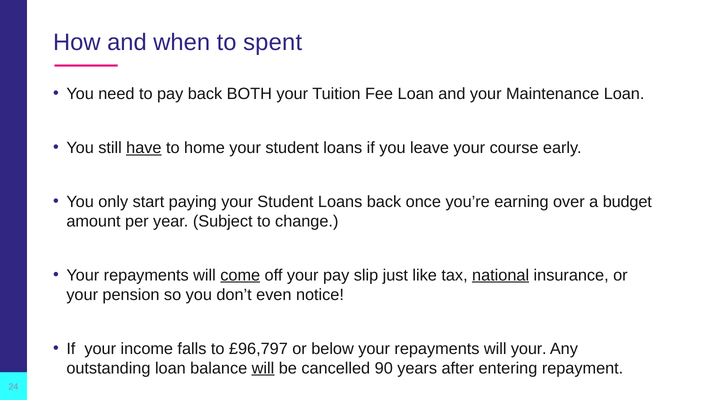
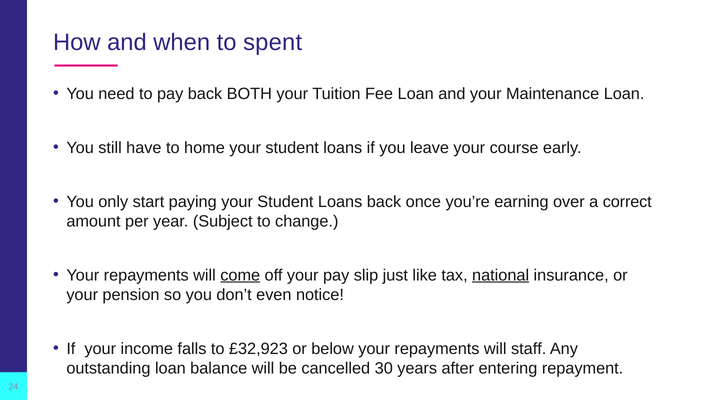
have underline: present -> none (144, 148)
budget: budget -> correct (627, 202)
£96,797: £96,797 -> £32,923 (258, 349)
will your: your -> staff (529, 349)
will underline: present -> none (263, 369)
90: 90 -> 30 (384, 369)
